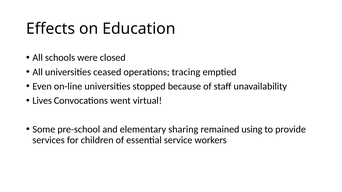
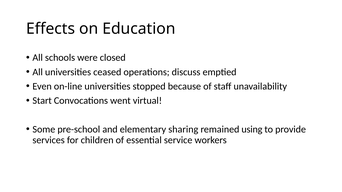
tracing: tracing -> discuss (186, 72)
Lives: Lives -> Start (42, 101)
